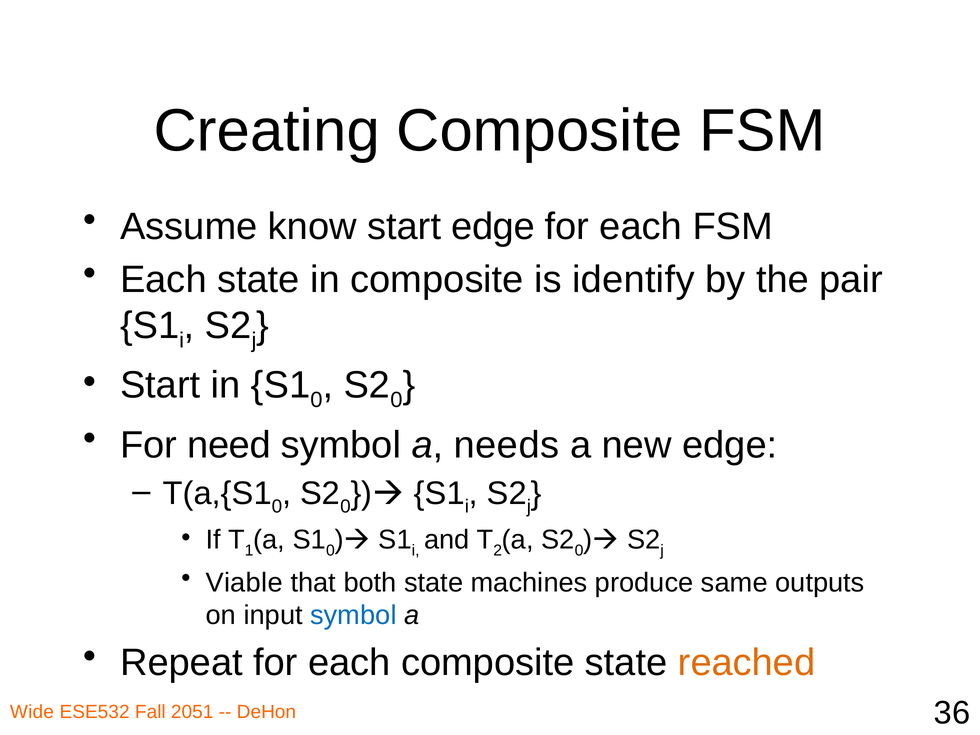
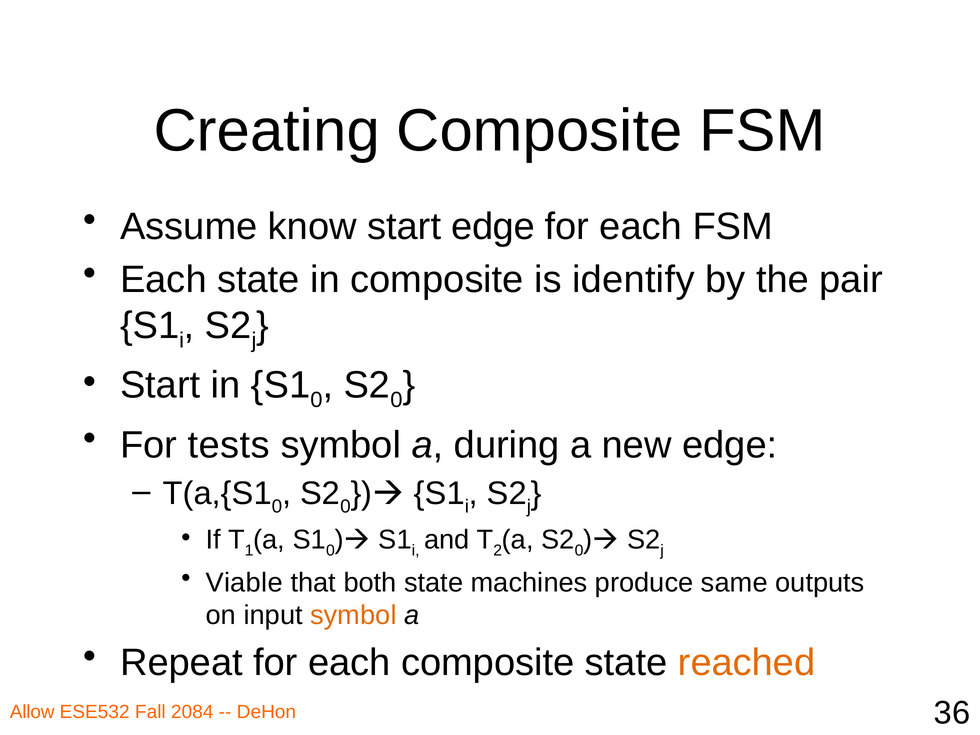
need: need -> tests (229, 445)
needs: needs -> during (507, 445)
symbol colour: blue -> orange (353, 615)
Wide: Wide -> Allow (32, 712)
2051: 2051 -> 2084 (192, 712)
